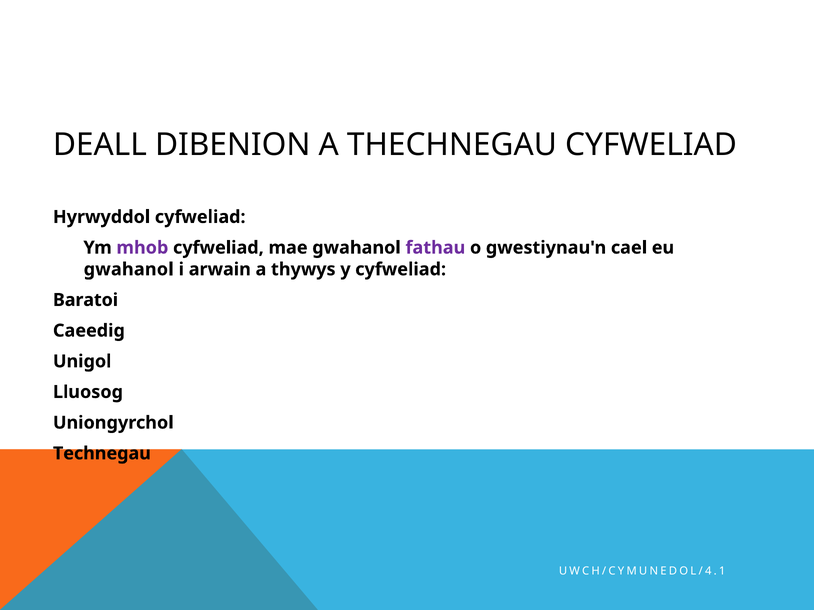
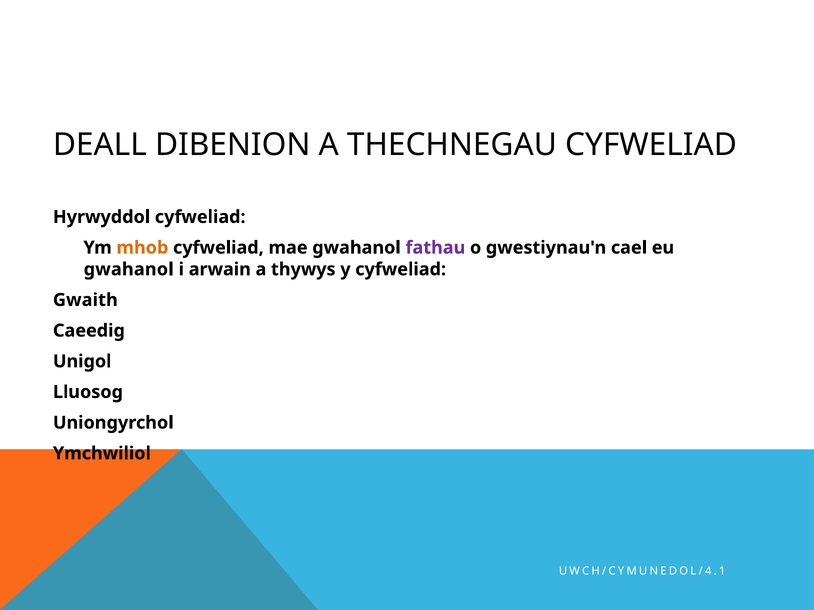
mhob colour: purple -> orange (142, 248)
Baratoi: Baratoi -> Gwaith (85, 300)
Technegau: Technegau -> Ymchwiliol (102, 454)
